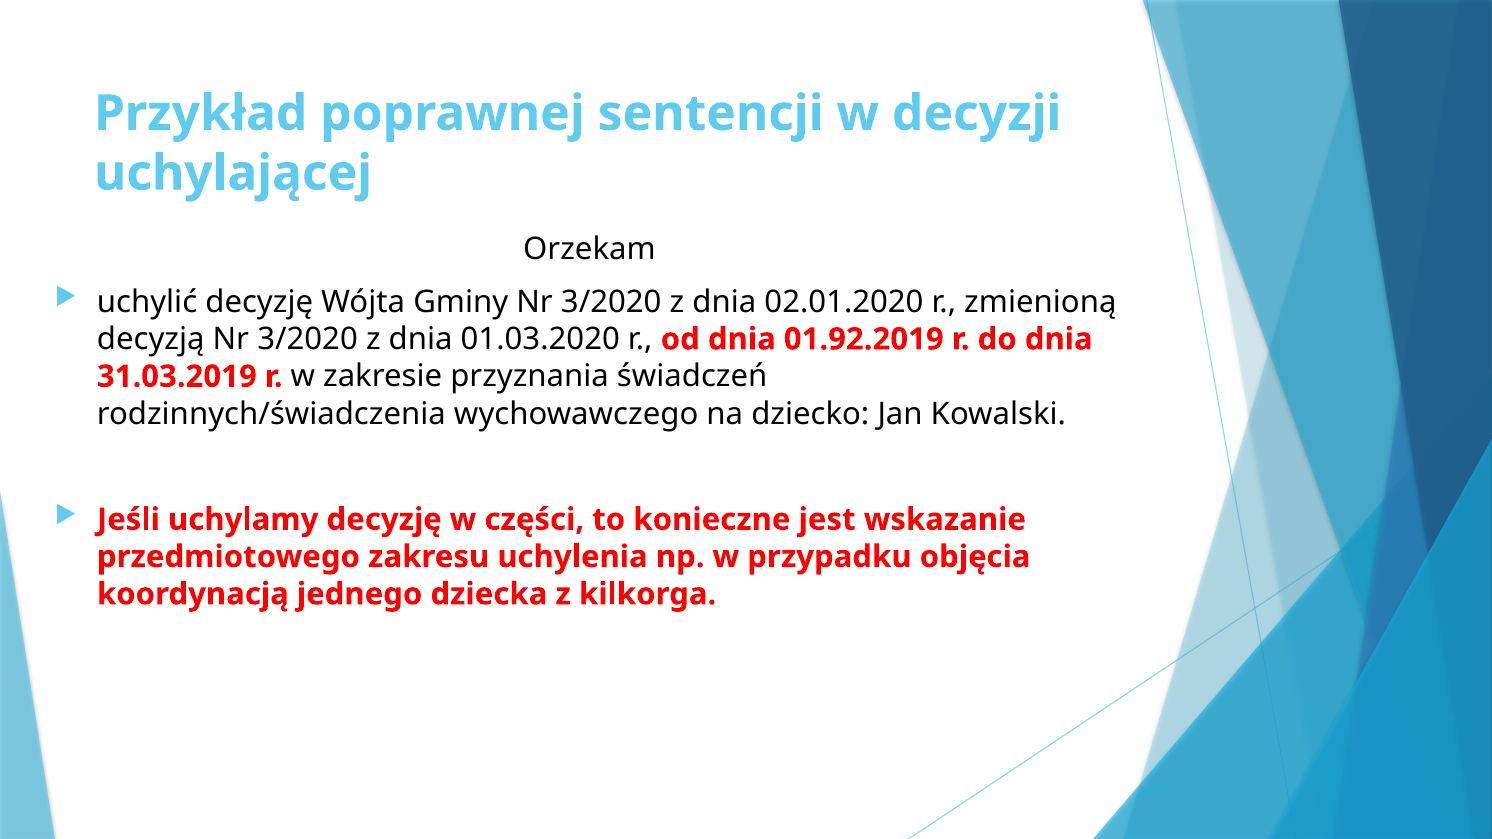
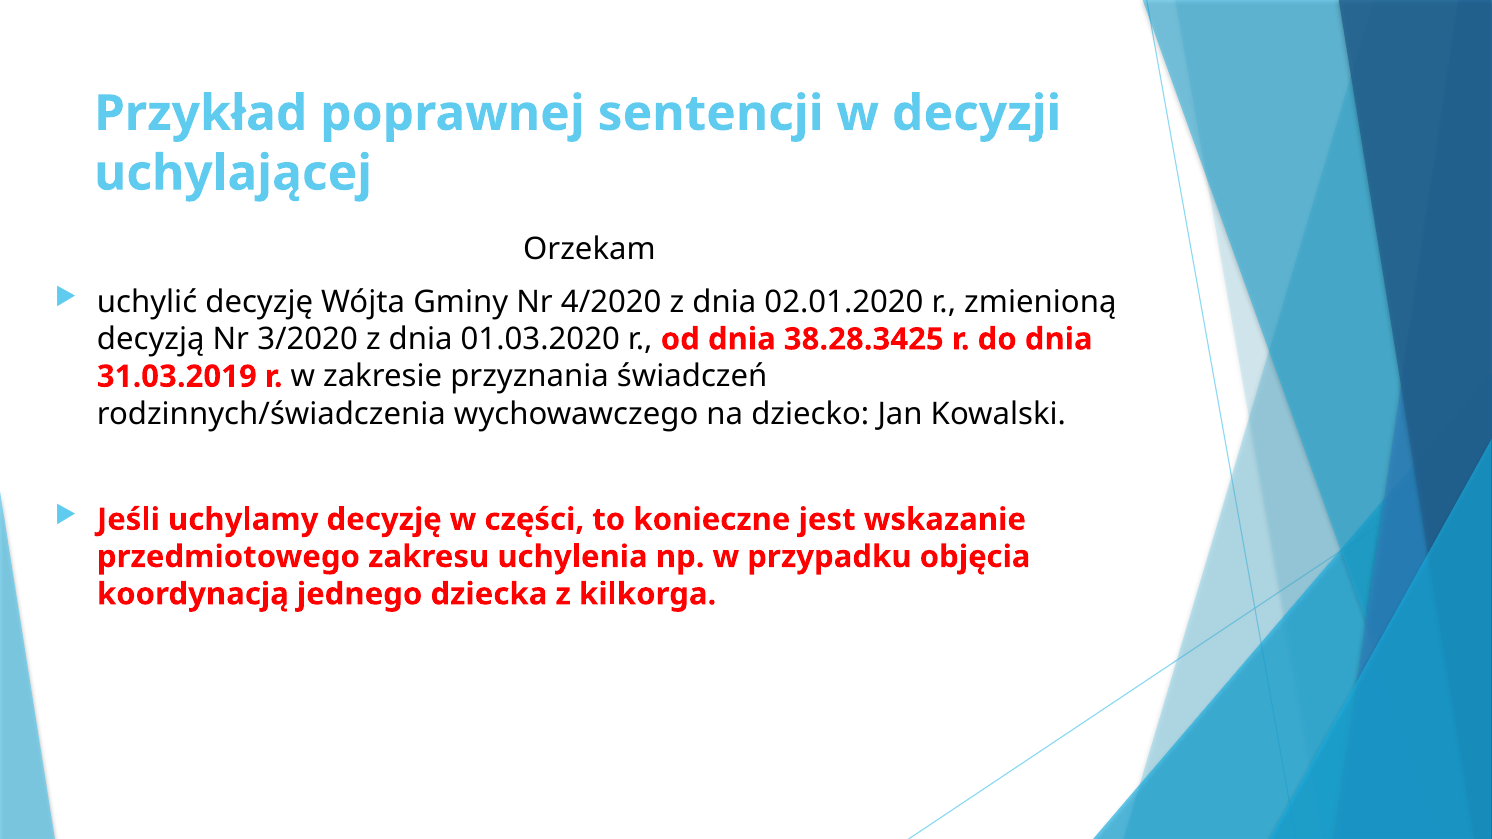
Gminy Nr 3/2020: 3/2020 -> 4/2020 (611, 302)
01.92.2019: 01.92.2019 -> 38.28.3425 (864, 339)
